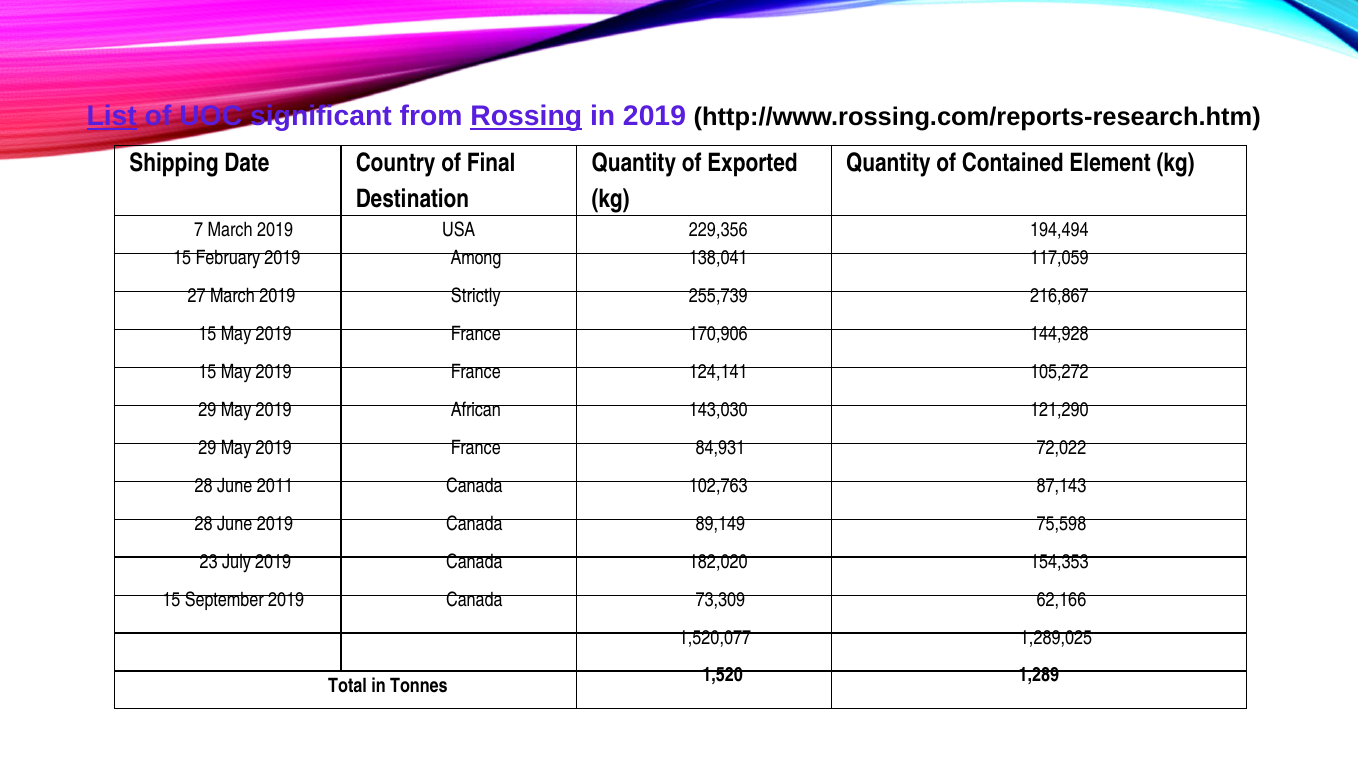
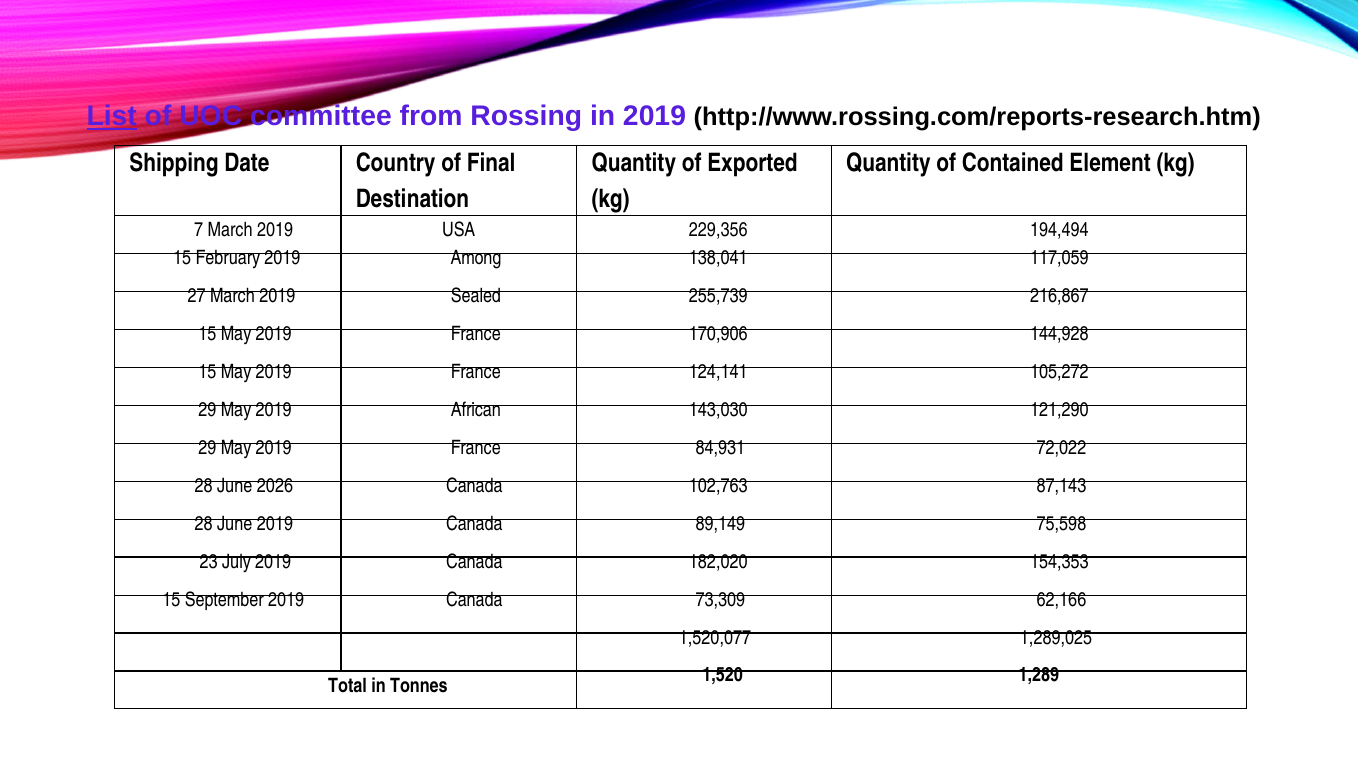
significant: significant -> committee (321, 116)
Rossing underline: present -> none (526, 116)
Strictly: Strictly -> Sealed (476, 296)
2011: 2011 -> 2026 (275, 486)
